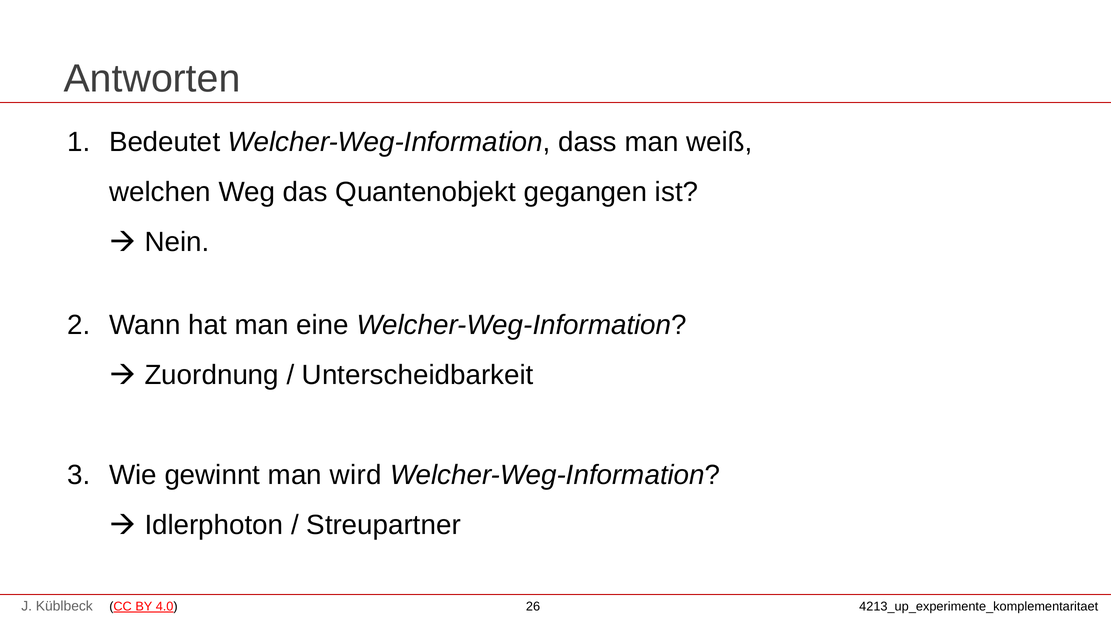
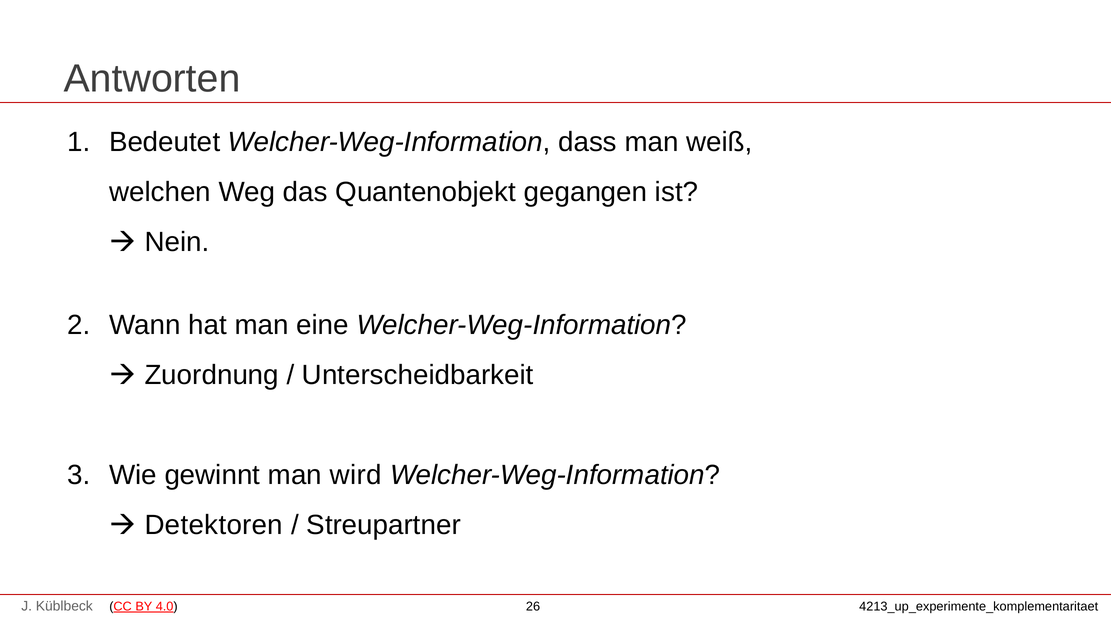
Idlerphoton: Idlerphoton -> Detektoren (214, 525)
